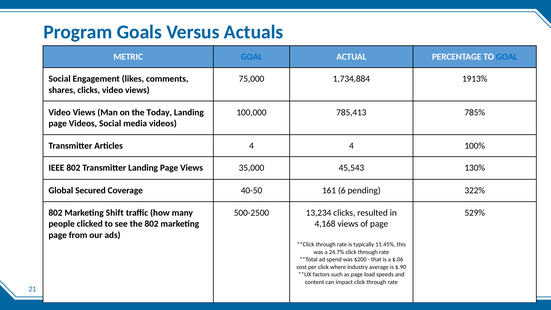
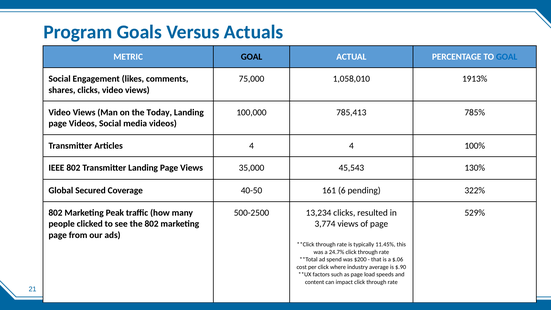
GOAL colour: blue -> black (252, 57)
1,734,884: 1,734,884 -> 1,058,010 (351, 79)
Shift: Shift -> Peak (115, 213)
4,168: 4,168 -> 3,774 (325, 224)
